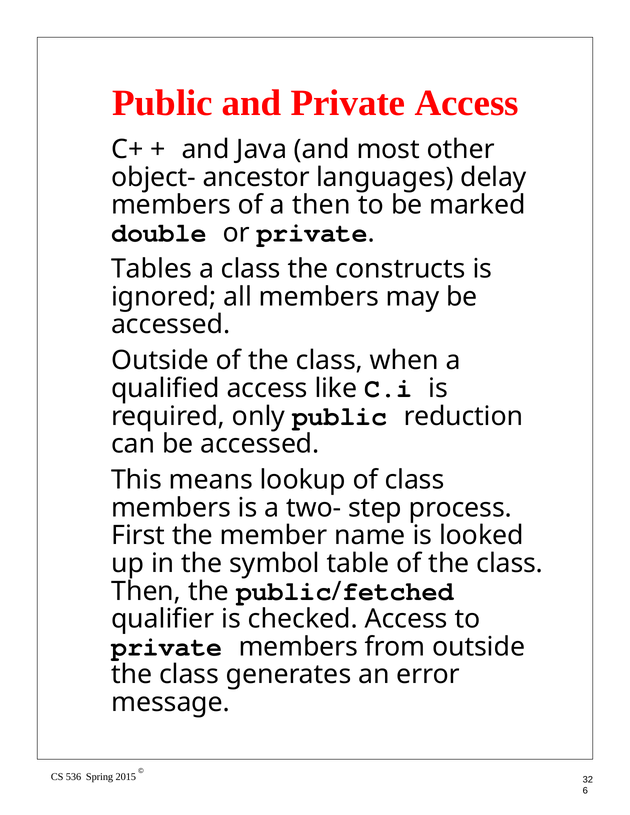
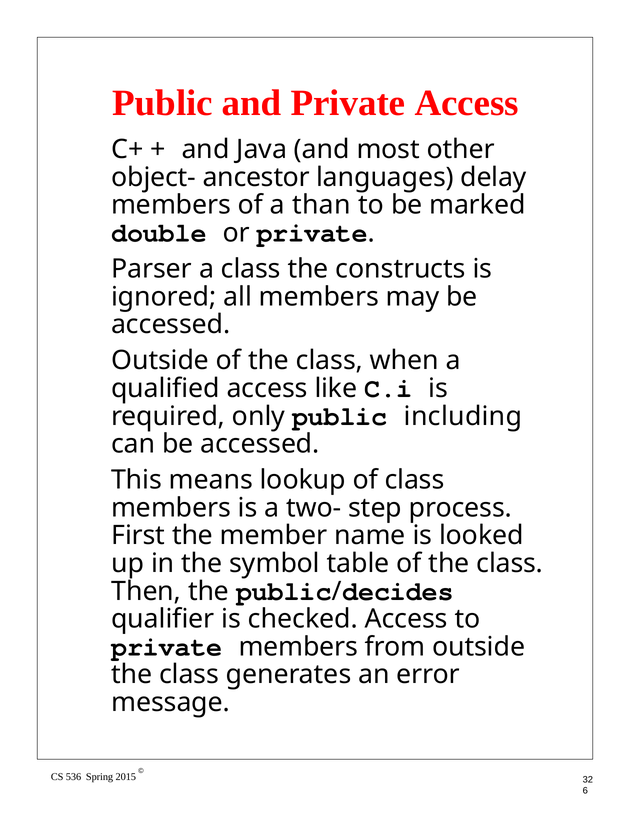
a then: then -> than (321, 205)
Tables: Tables -> Parser (152, 269)
reduction: reduction -> including (463, 416)
fetched: fetched -> decides (398, 591)
